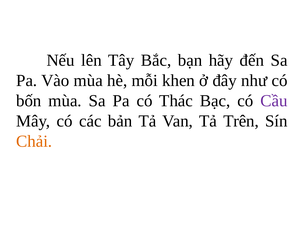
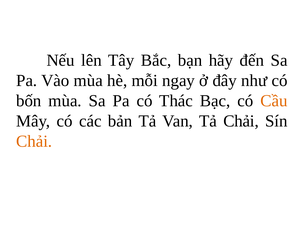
khen: khen -> ngay (179, 80)
Cầu colour: purple -> orange (274, 101)
Tả Trên: Trên -> Chải (241, 121)
